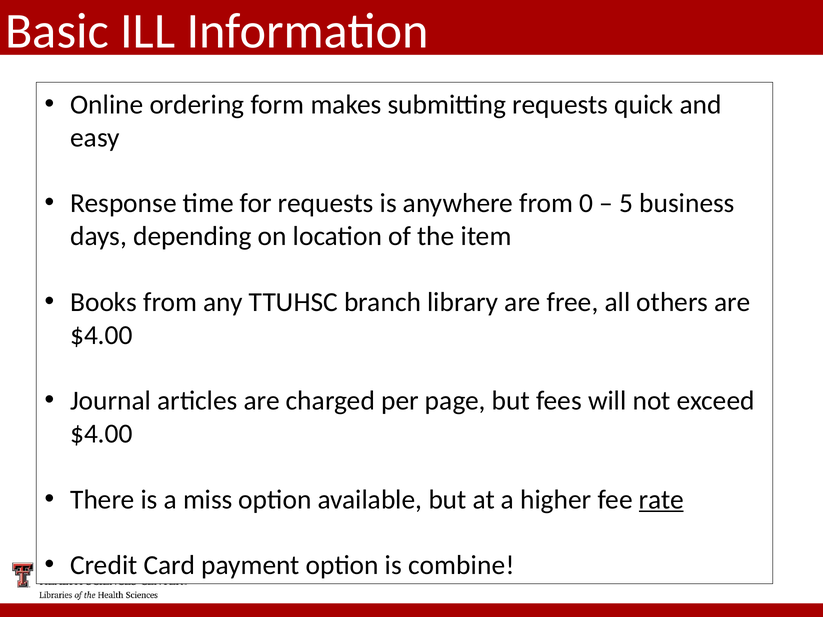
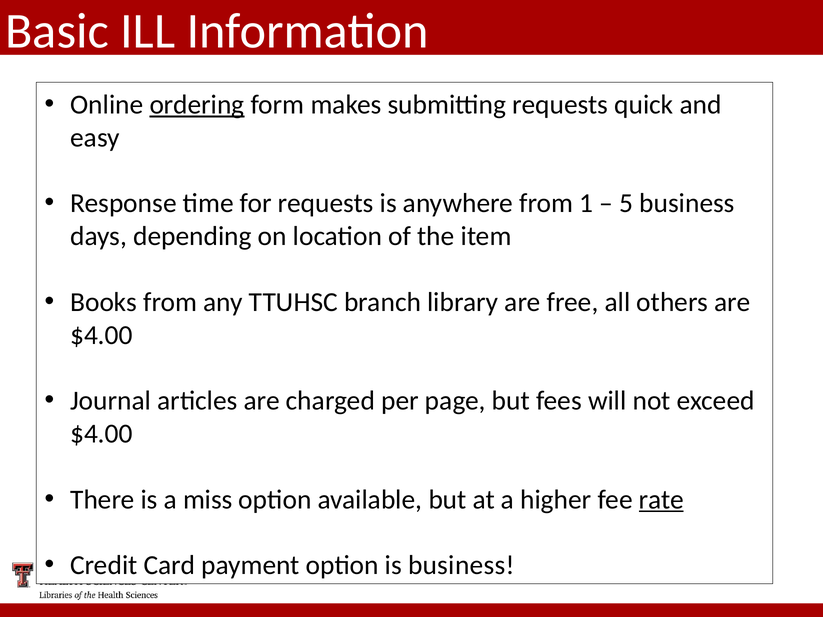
ordering underline: none -> present (197, 105)
0: 0 -> 1 (586, 203)
is combine: combine -> business (461, 566)
